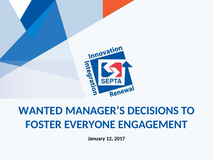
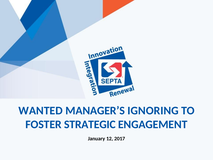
DECISIONS: DECISIONS -> IGNORING (153, 110)
EVERYONE: EVERYONE -> STRATEGIC (90, 124)
